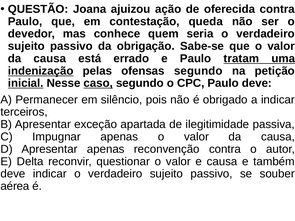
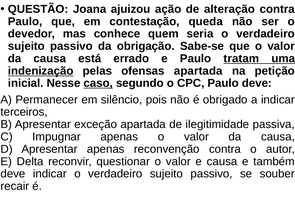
oferecida: oferecida -> alteração (230, 9)
ofensas segundo: segundo -> apartada (198, 71)
inicial underline: present -> none (26, 83)
aérea: aérea -> recair (15, 186)
